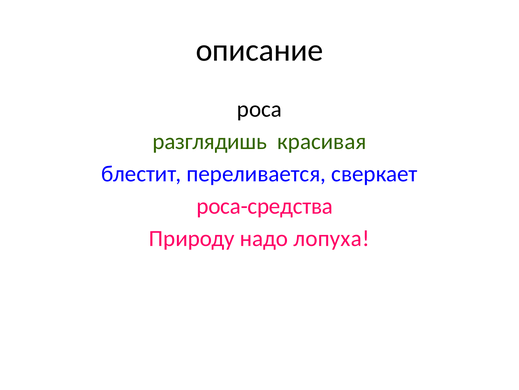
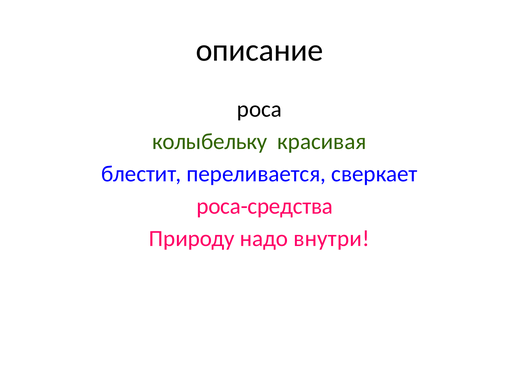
разглядишь: разглядишь -> колыбельку (210, 141)
лопуха: лопуха -> внутри (331, 238)
